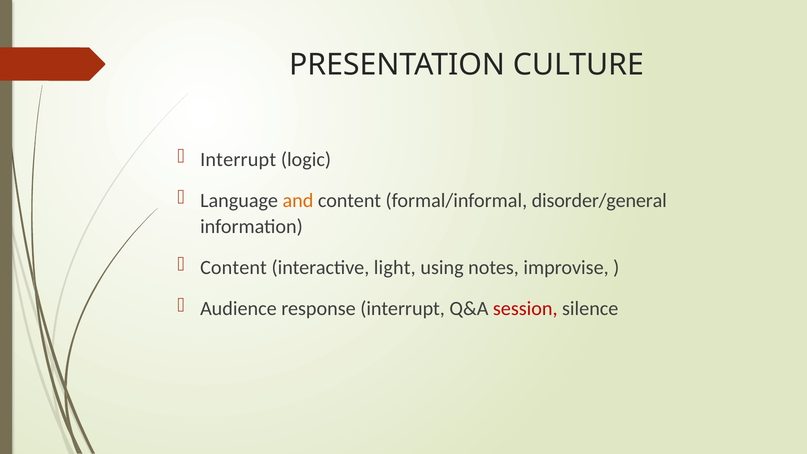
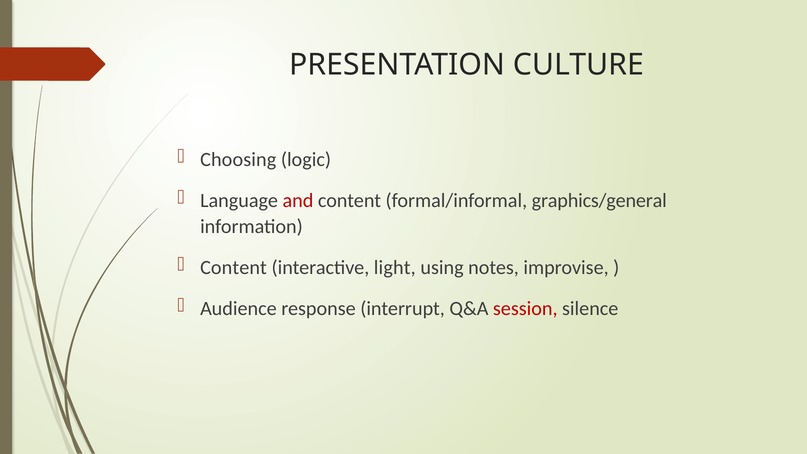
Interrupt: Interrupt -> Choosing (238, 159)
and colour: orange -> red (298, 201)
disorder/general: disorder/general -> graphics/general (599, 201)
